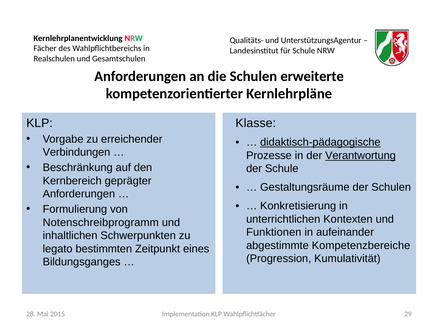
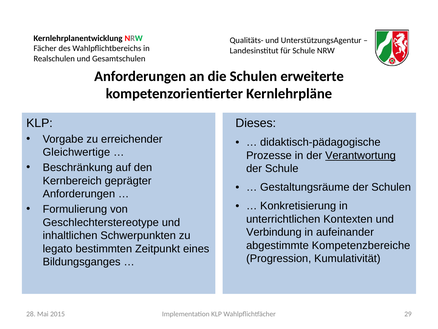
Klasse: Klasse -> Dieses (256, 123)
didaktisch-pädagogische underline: present -> none (320, 142)
Verbindungen: Verbindungen -> Gleichwertige (76, 152)
Notenschreibprogramm: Notenschreibprogramm -> Geschlechterstereotype (101, 222)
Funktionen: Funktionen -> Verbindung (274, 232)
